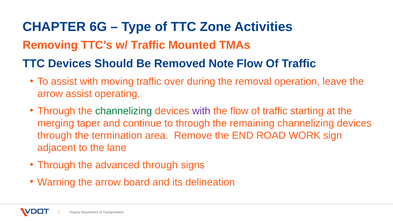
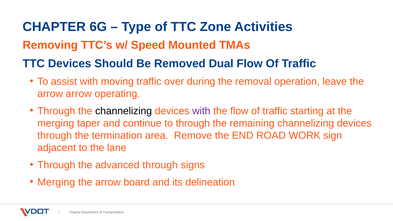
w/ Traffic: Traffic -> Speed (148, 45)
Note: Note -> Dual (221, 64)
arrow assist: assist -> arrow (79, 94)
channelizing colour: green -> black (124, 111)
Warning: Warning -> Merging (56, 182)
